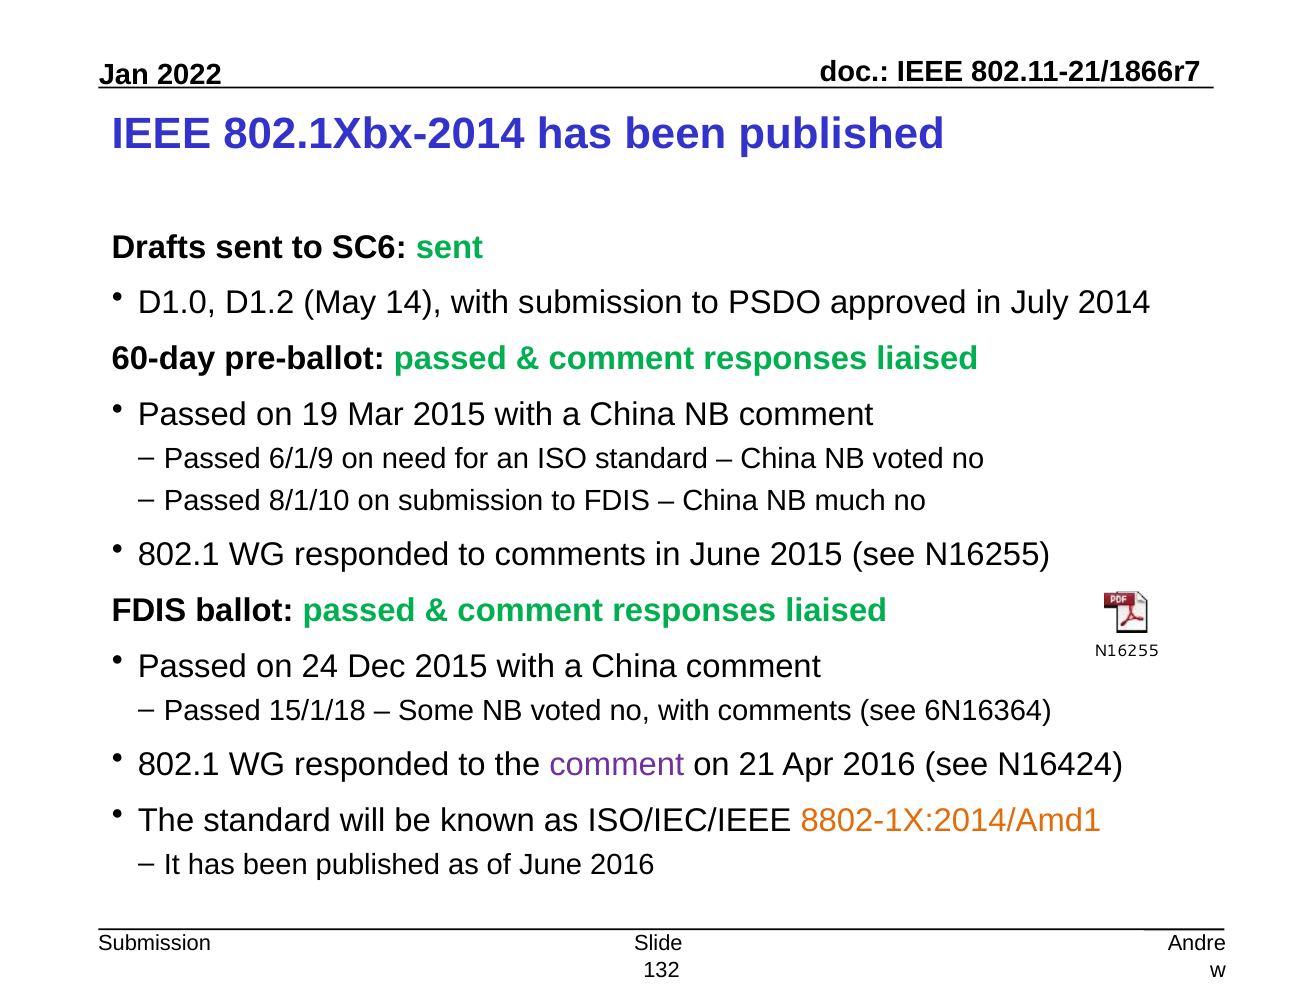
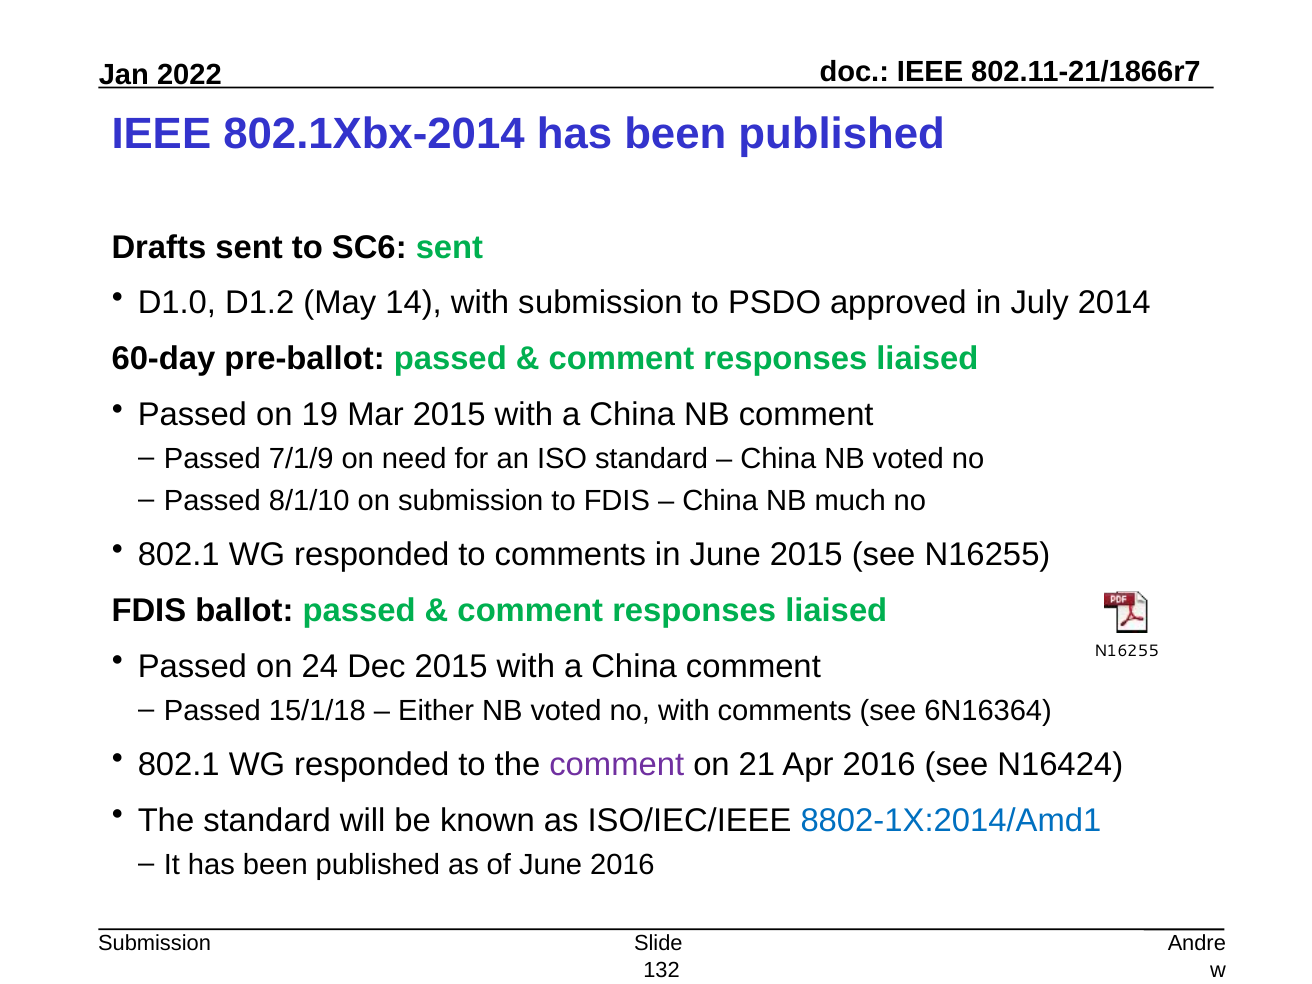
6/1/9: 6/1/9 -> 7/1/9 (301, 459)
Some: Some -> Either (436, 711)
8802-1X:2014/Amd1 colour: orange -> blue (951, 820)
